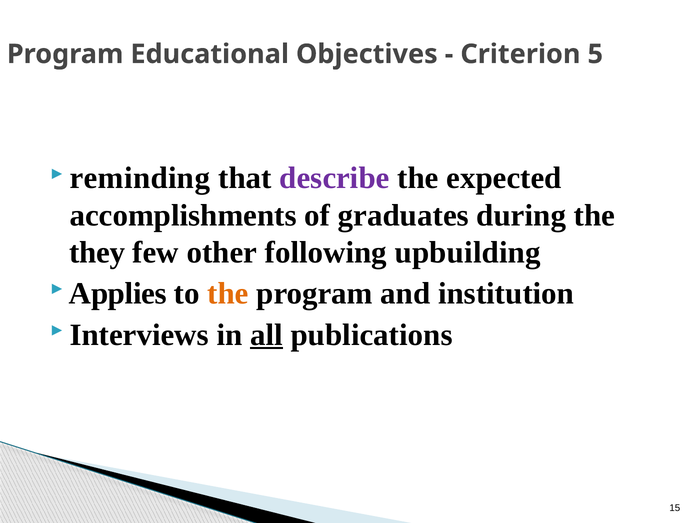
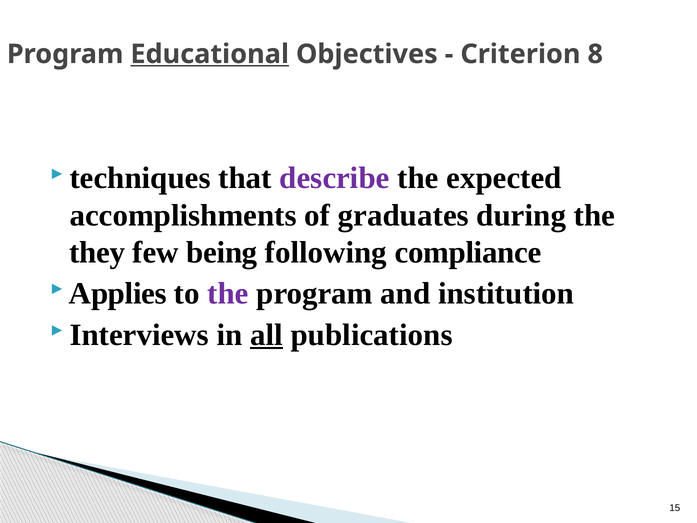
Educational underline: none -> present (210, 54)
5: 5 -> 8 (595, 54)
reminding: reminding -> techniques (140, 178)
other: other -> being (222, 253)
upbuilding: upbuilding -> compliance (468, 253)
the colour: orange -> purple (228, 294)
